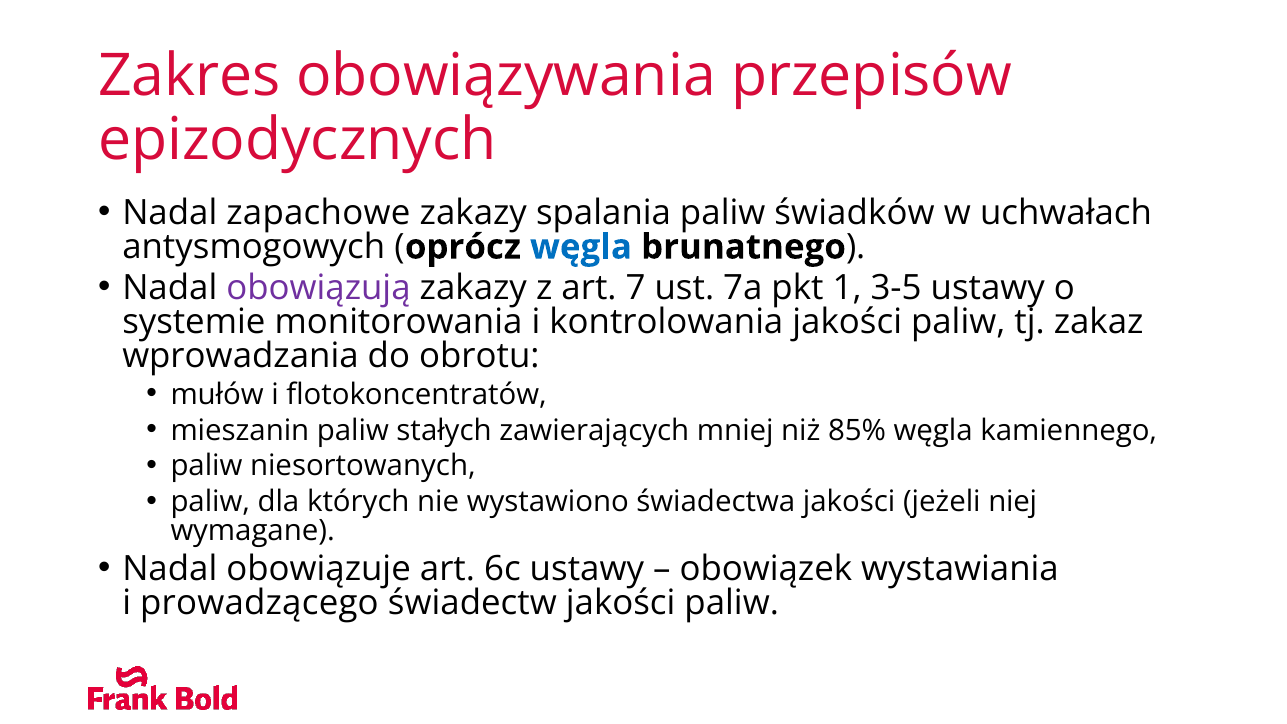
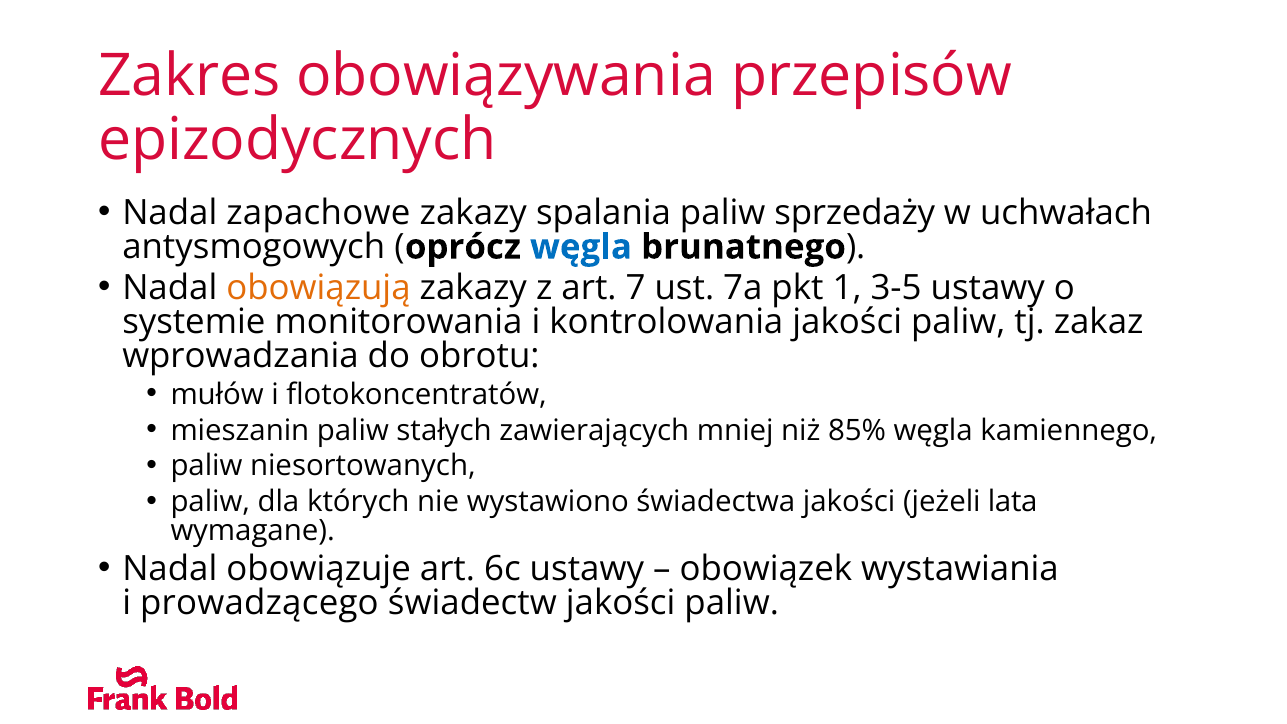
świadków: świadków -> sprzedaży (855, 213)
obowiązują colour: purple -> orange (318, 288)
niej: niej -> lata (1013, 502)
